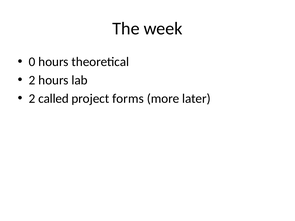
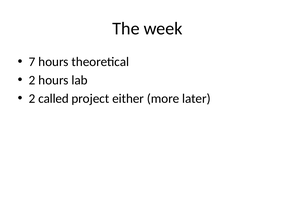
0: 0 -> 7 (32, 62)
forms: forms -> either (128, 99)
